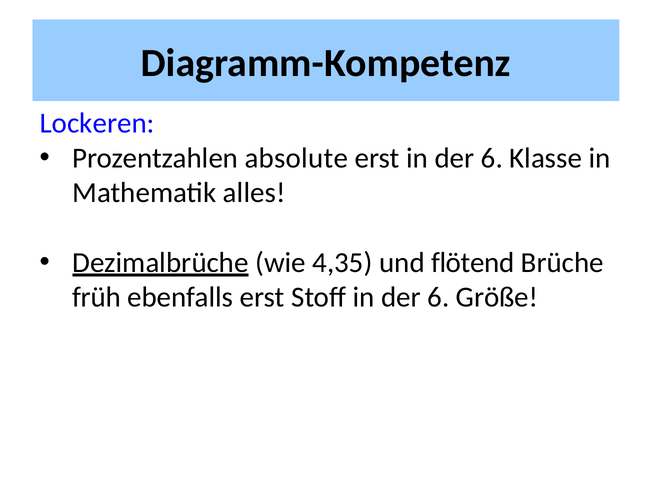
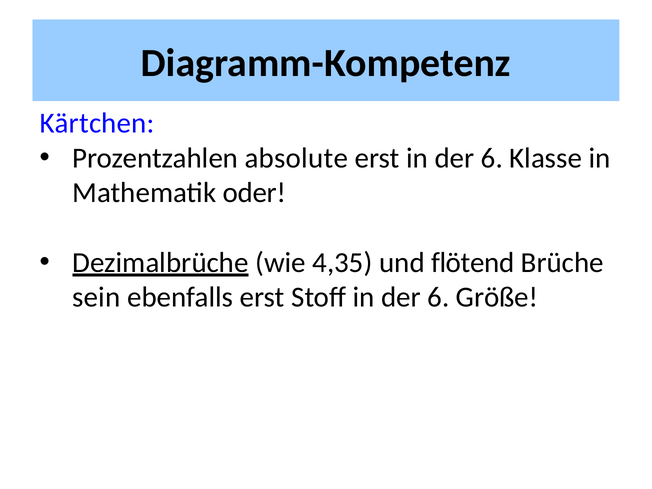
Lockeren: Lockeren -> Kärtchen (97, 123)
alles: alles -> oder (254, 193)
früh: früh -> sein (96, 297)
